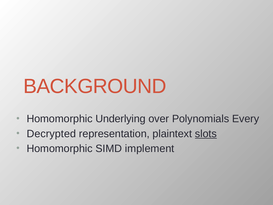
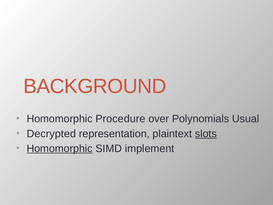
Underlying: Underlying -> Procedure (120, 119)
Every: Every -> Usual (246, 119)
Homomorphic underline: none -> present (60, 148)
